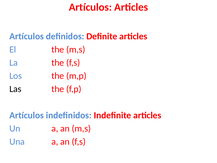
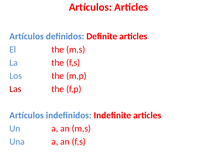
Las colour: black -> red (15, 89)
